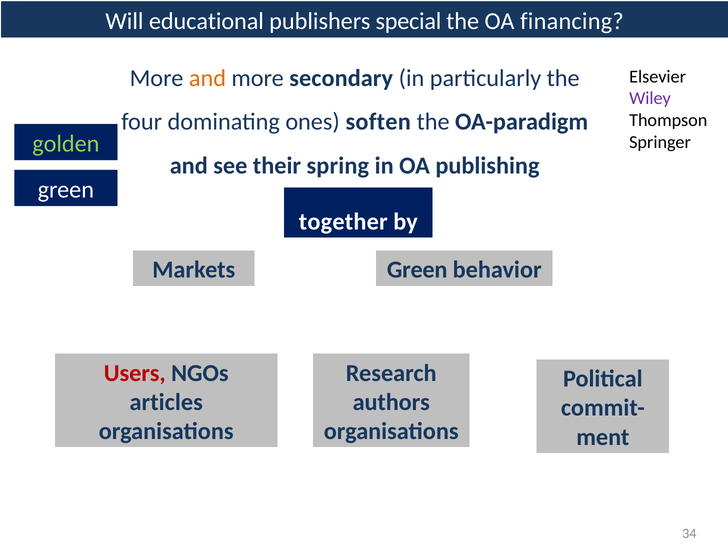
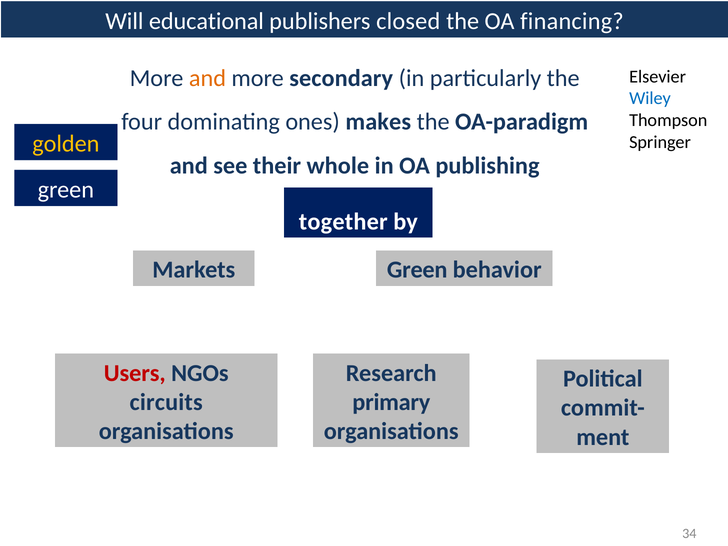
special: special -> closed (408, 21)
Wiley colour: purple -> blue (650, 98)
soften: soften -> makes (378, 122)
golden colour: light green -> yellow (66, 144)
spring: spring -> whole (338, 166)
articles: articles -> circuits (166, 402)
authors: authors -> primary (391, 402)
